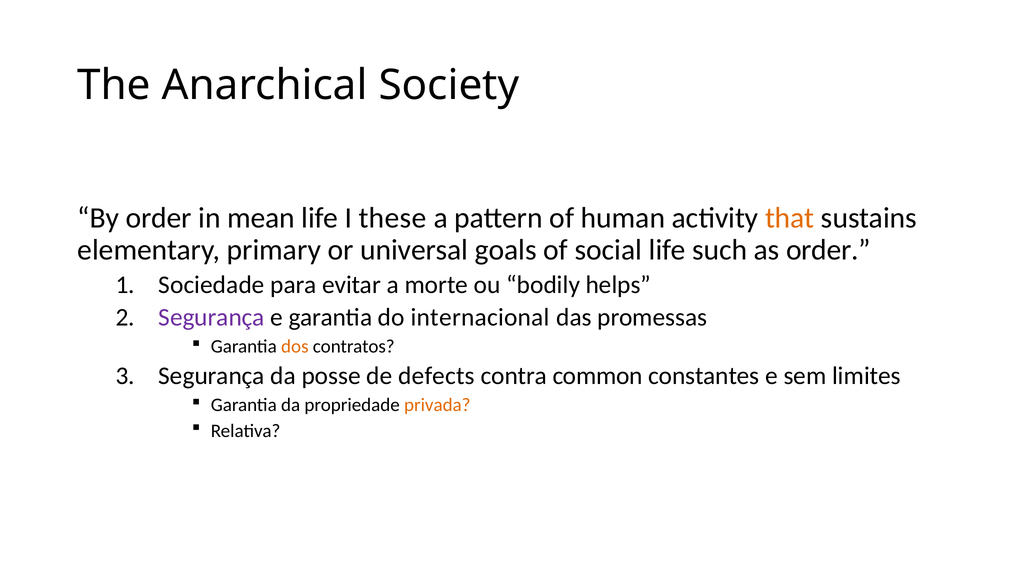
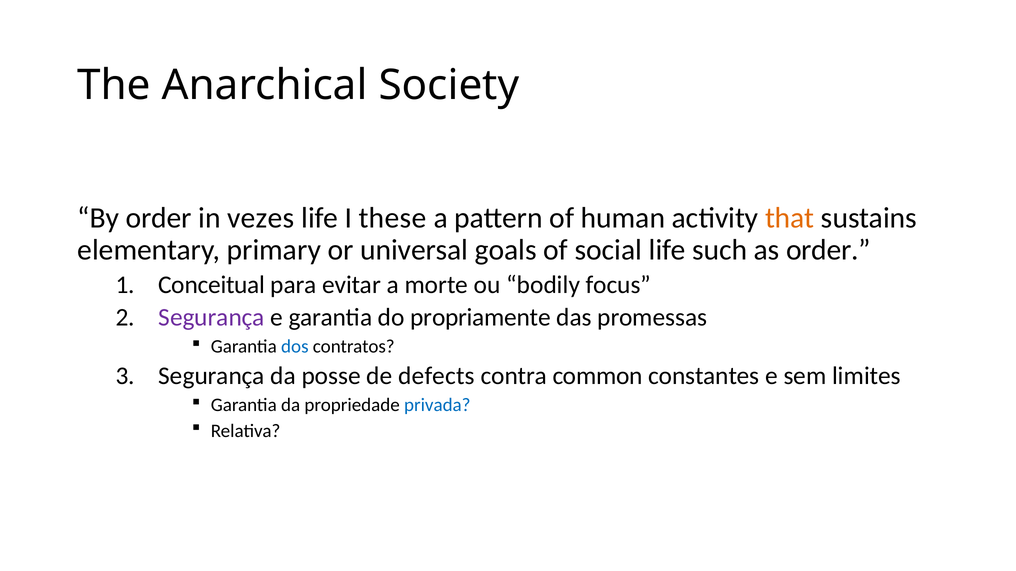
mean: mean -> vezes (261, 218)
Sociedade: Sociedade -> Conceitual (212, 285)
helps: helps -> focus (618, 285)
internacional: internacional -> propriamente (481, 318)
dos colour: orange -> blue (295, 347)
privada colour: orange -> blue (437, 406)
